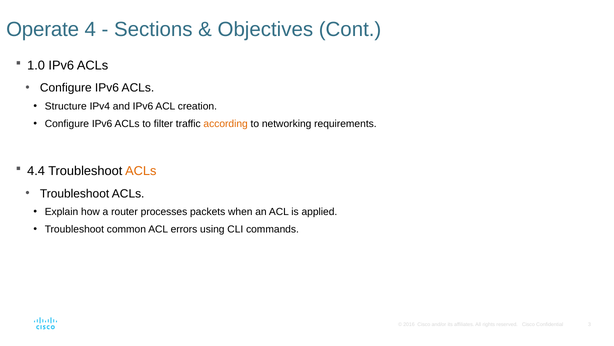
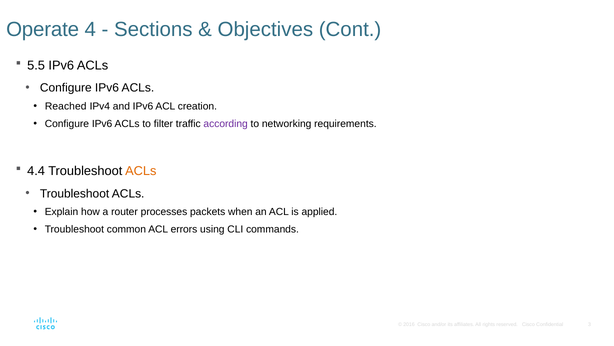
1.0: 1.0 -> 5.5 (36, 65)
Structure: Structure -> Reached (66, 106)
according colour: orange -> purple (226, 123)
